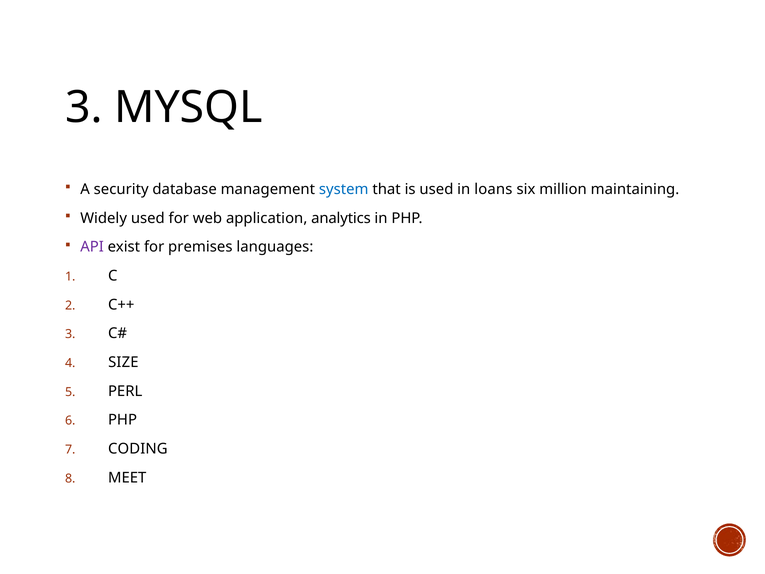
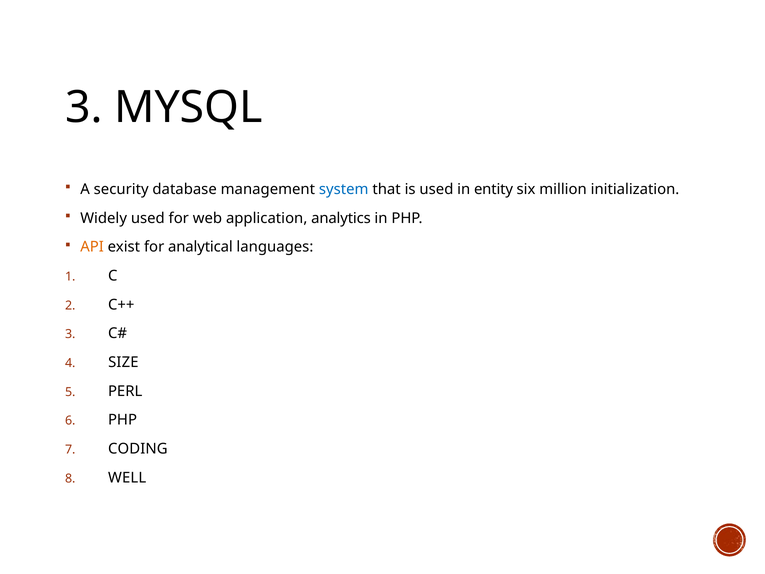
loans: loans -> entity (494, 189)
maintaining: maintaining -> initialization (635, 189)
API colour: purple -> orange (92, 247)
premises: premises -> analytical (200, 247)
MEET: MEET -> WELL (127, 477)
